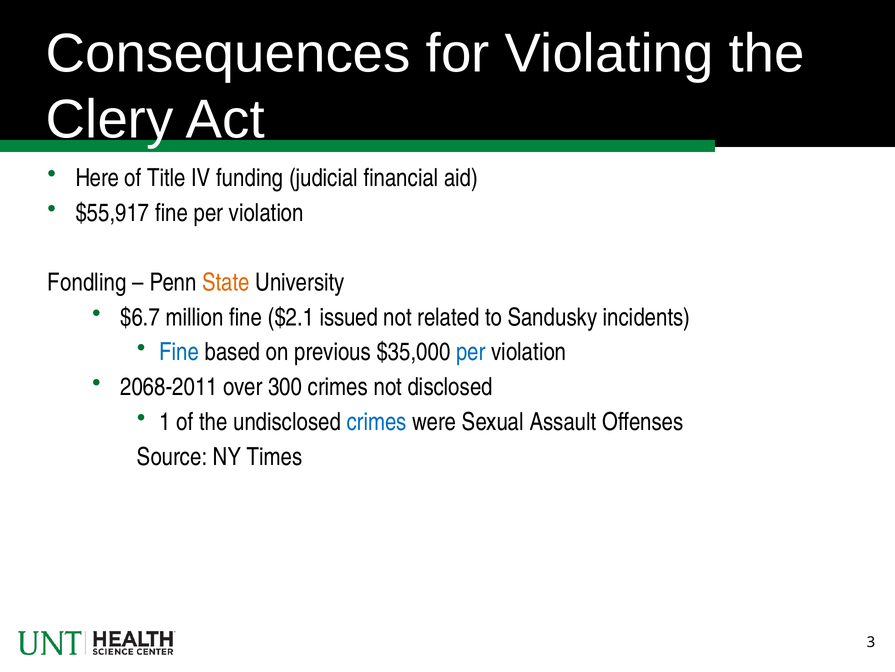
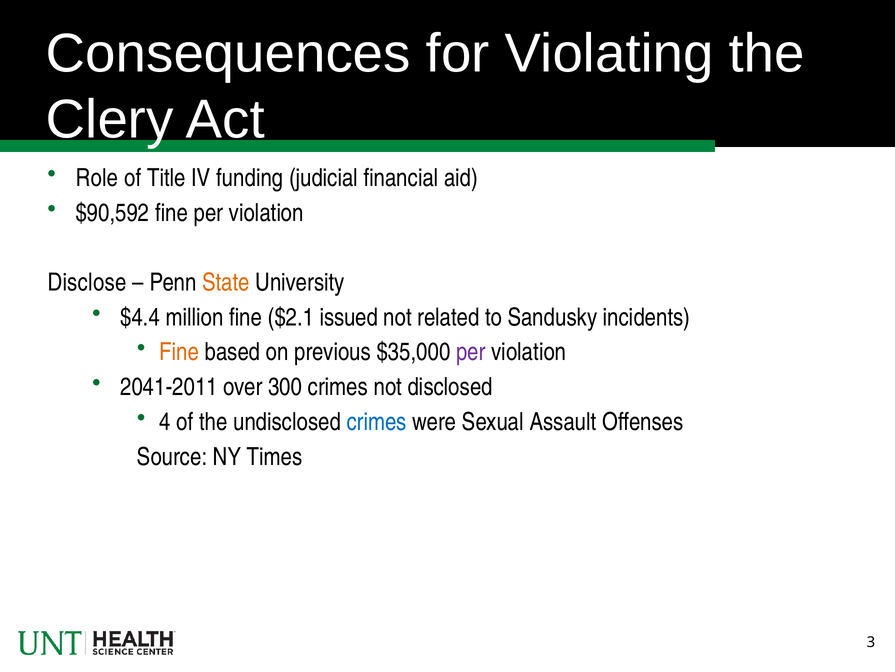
Here: Here -> Role (97, 178)
$55,917: $55,917 -> $90,592 (112, 213)
Fondling: Fondling -> Disclose (87, 282)
$6.7: $6.7 -> $4.4 (140, 317)
Fine colour: blue -> orange (179, 352)
per colour: blue -> purple (471, 352)
2068-2011: 2068-2011 -> 2041-2011 (169, 387)
1: 1 -> 4 (165, 421)
